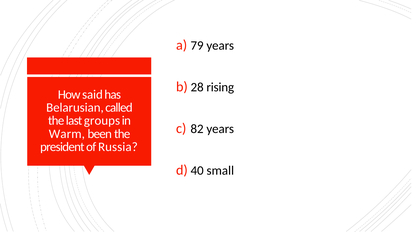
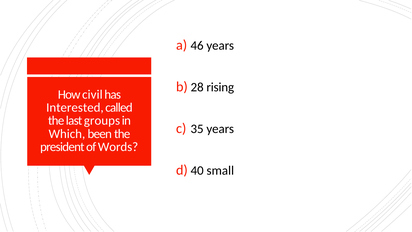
79: 79 -> 46 (197, 45)
said: said -> civil (92, 94)
Belarusian: Belarusian -> Interested (75, 107)
82: 82 -> 35 (197, 129)
Warm: Warm -> Which (67, 134)
Russia: Russia -> Words (118, 147)
